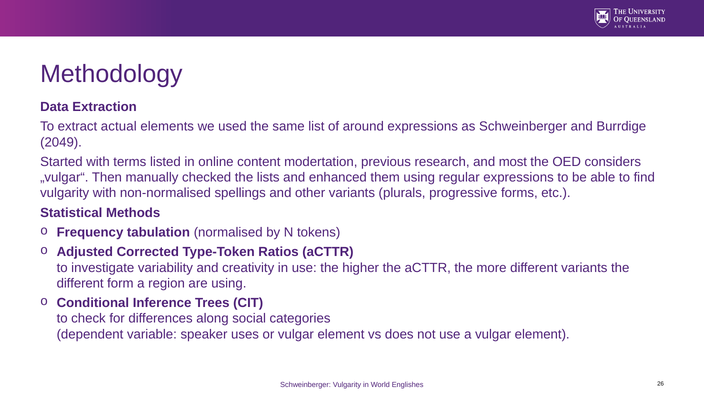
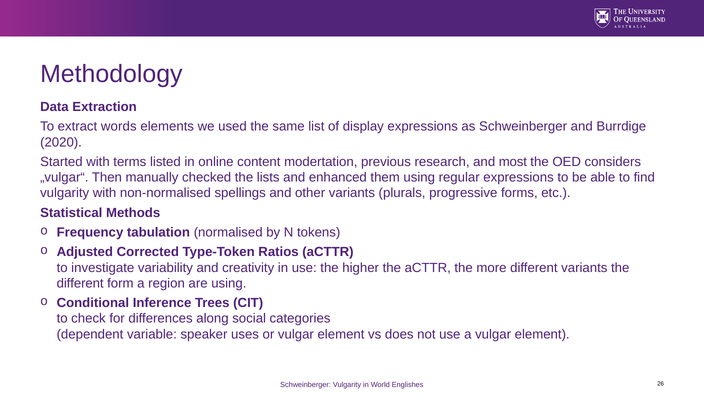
actual: actual -> words (119, 126)
around: around -> display (363, 126)
2049: 2049 -> 2020 (61, 142)
